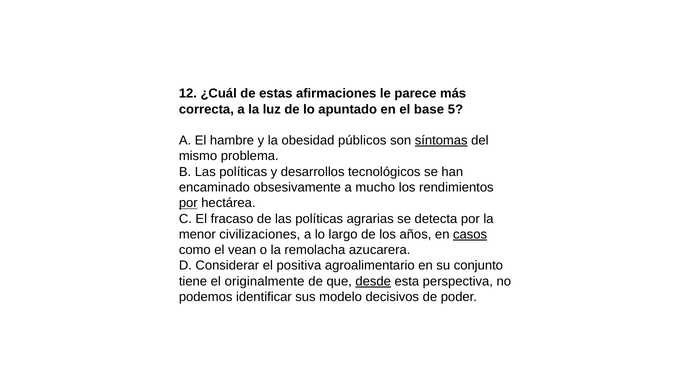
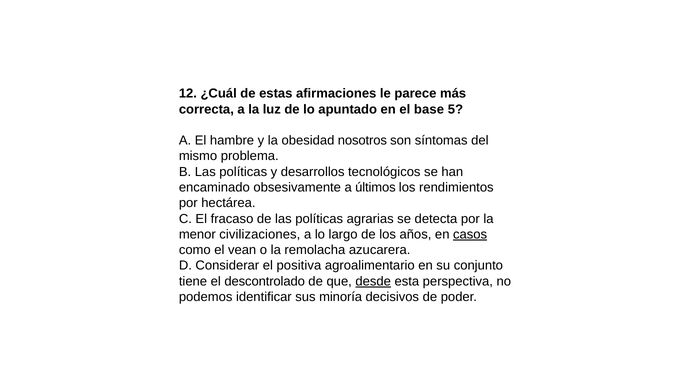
públicos: públicos -> nosotros (362, 140)
síntomas underline: present -> none (441, 140)
mucho: mucho -> últimos (375, 187)
por underline: present -> none (188, 203)
originalmente: originalmente -> descontrolado (265, 281)
modelo: modelo -> minoría (341, 297)
